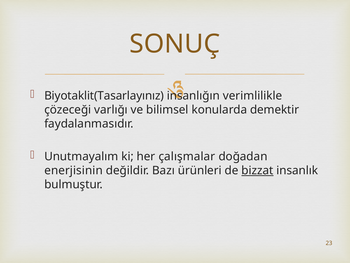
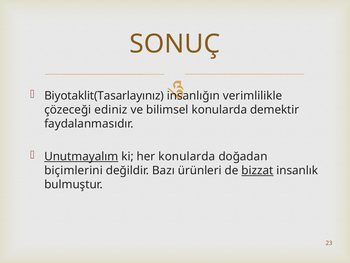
varlığı: varlığı -> ediniz (111, 110)
Unutmayalım underline: none -> present (81, 156)
her çalışmalar: çalışmalar -> konularda (187, 156)
enerjisinin: enerjisinin -> biçimlerini (74, 170)
